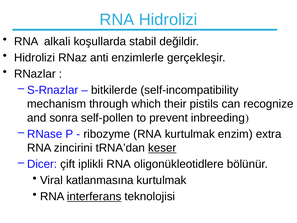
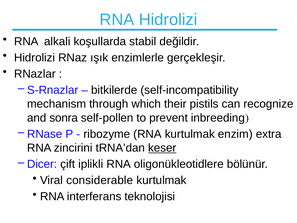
anti: anti -> ışık (99, 58)
katlanmasına: katlanmasına -> considerable (100, 180)
interferans underline: present -> none (94, 196)
